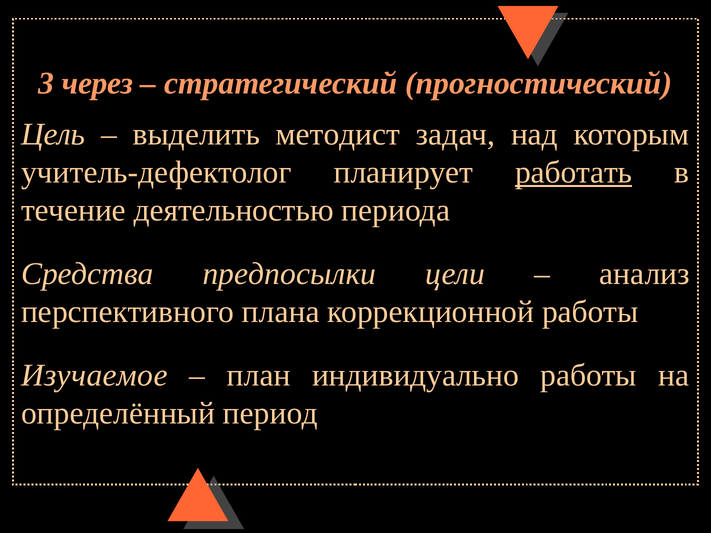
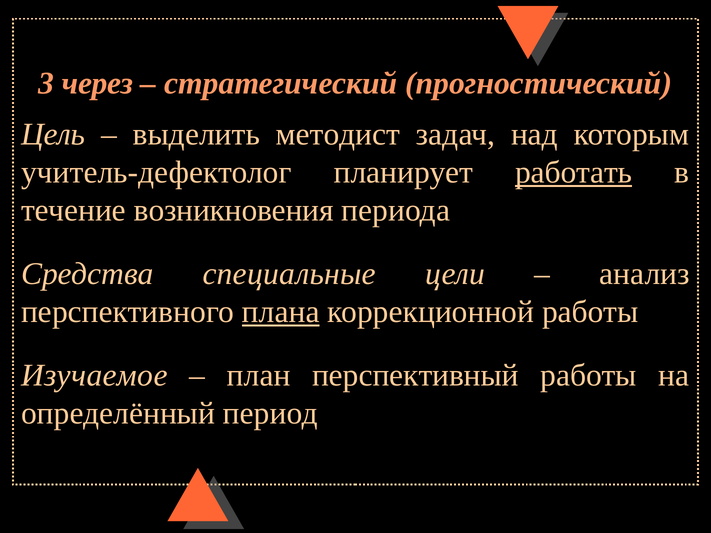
деятельностью: деятельностью -> возникновения (234, 210)
предпосылки: предпосылки -> специальные (289, 274)
плана underline: none -> present (281, 312)
индивидуально: индивидуально -> перспективный (415, 376)
